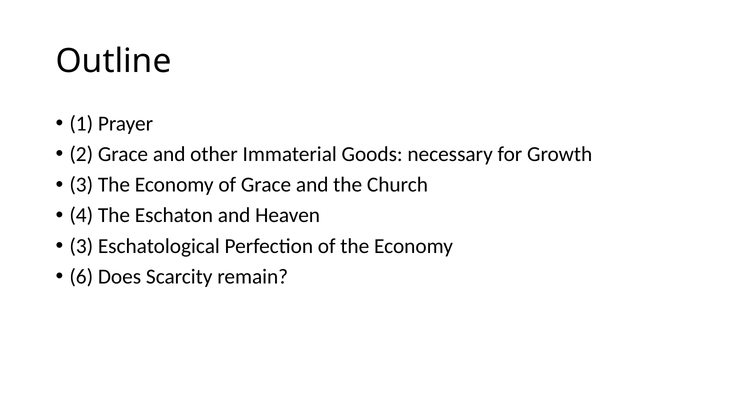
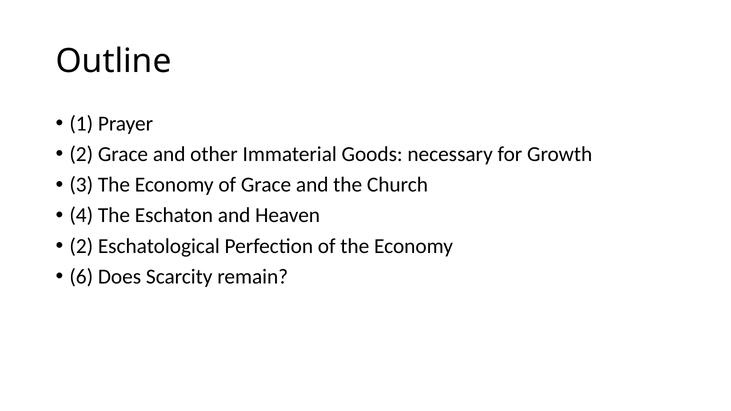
3: 3 -> 2 (81, 246)
